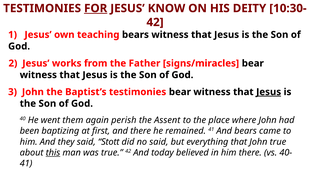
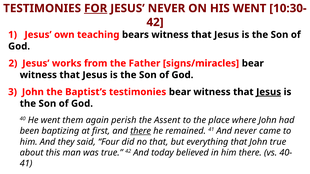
JESUS KNOW: KNOW -> NEVER (167, 8)
HIS DEITY: DEITY -> WENT (250, 8)
there underline: none -> present (141, 131)
And bears: bears -> never (246, 131)
Stott: Stott -> Four (109, 142)
no said: said -> that (159, 142)
this underline: present -> none (53, 153)
